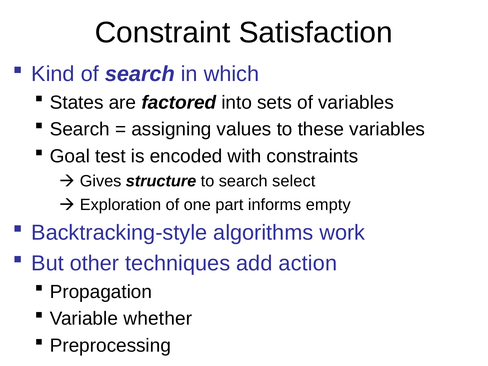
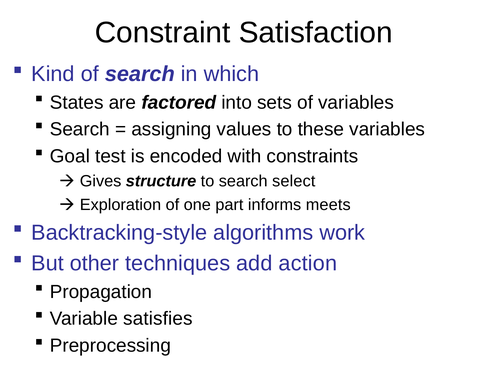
empty: empty -> meets (328, 205)
whether: whether -> satisfies (158, 319)
